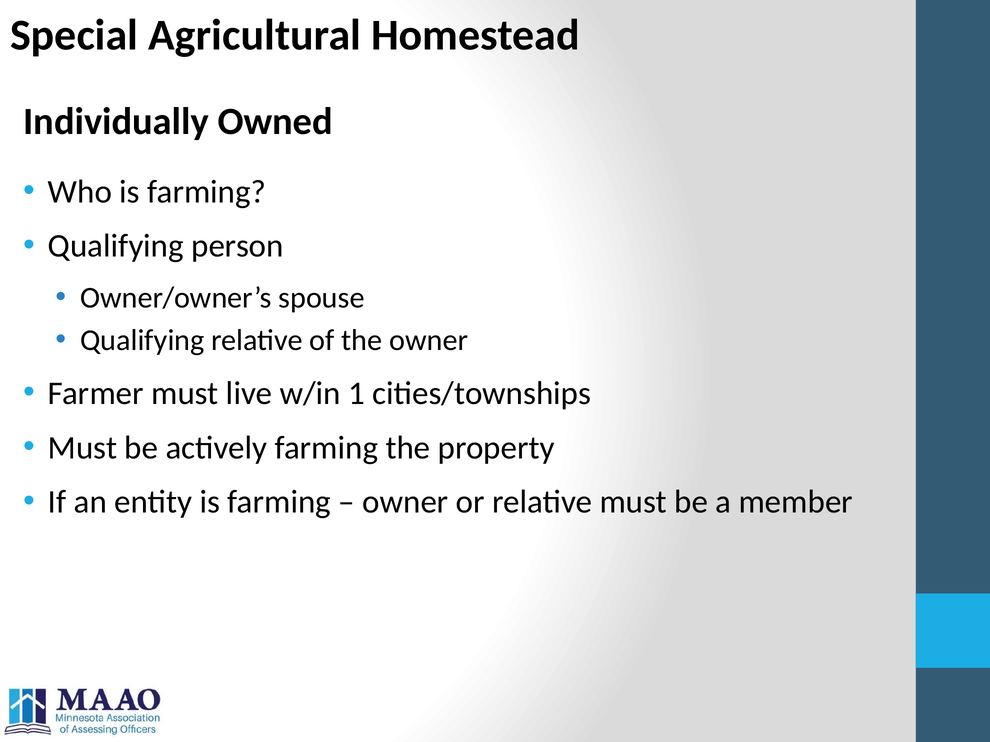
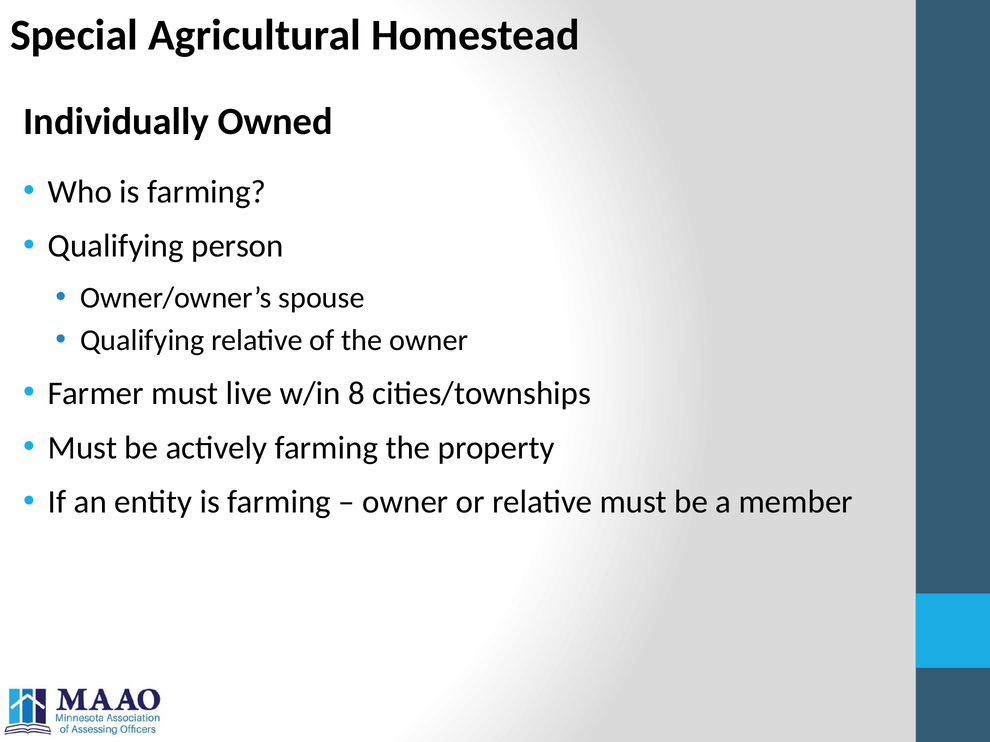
1: 1 -> 8 (356, 393)
